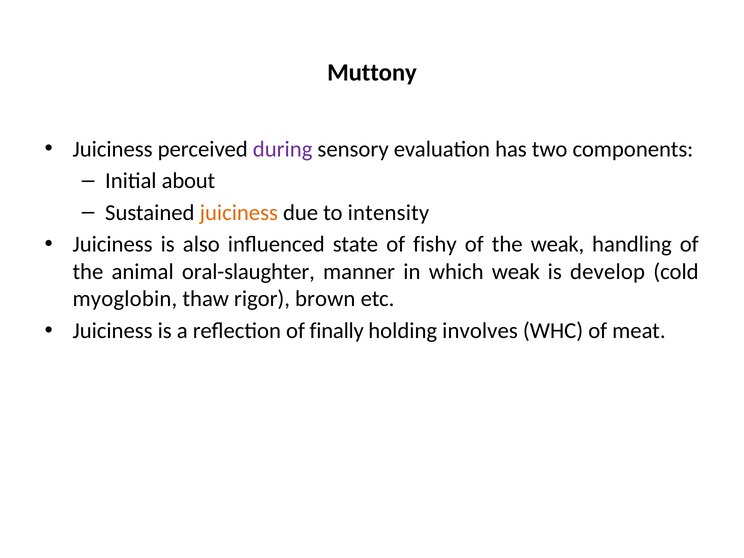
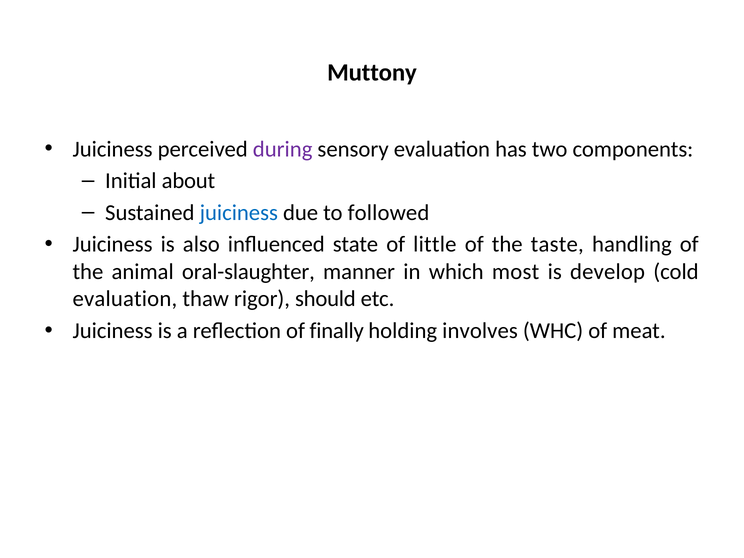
juiciness colour: orange -> blue (239, 213)
intensity: intensity -> followed (389, 213)
fishy: fishy -> little (435, 244)
the weak: weak -> taste (557, 244)
which weak: weak -> most (516, 272)
myoglobin: myoglobin -> evaluation (125, 299)
brown: brown -> should (325, 299)
